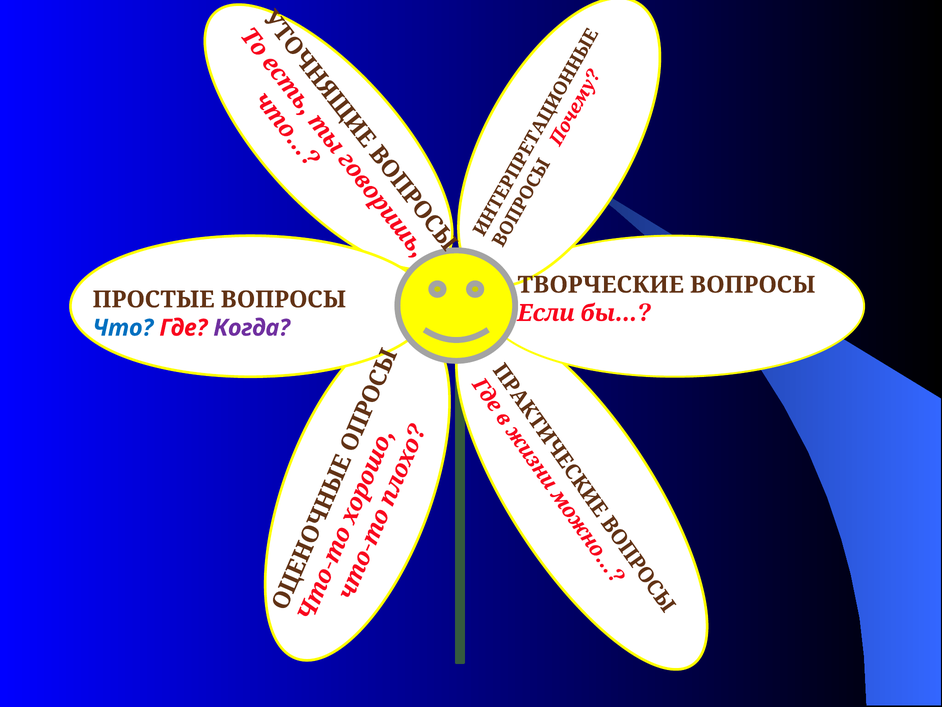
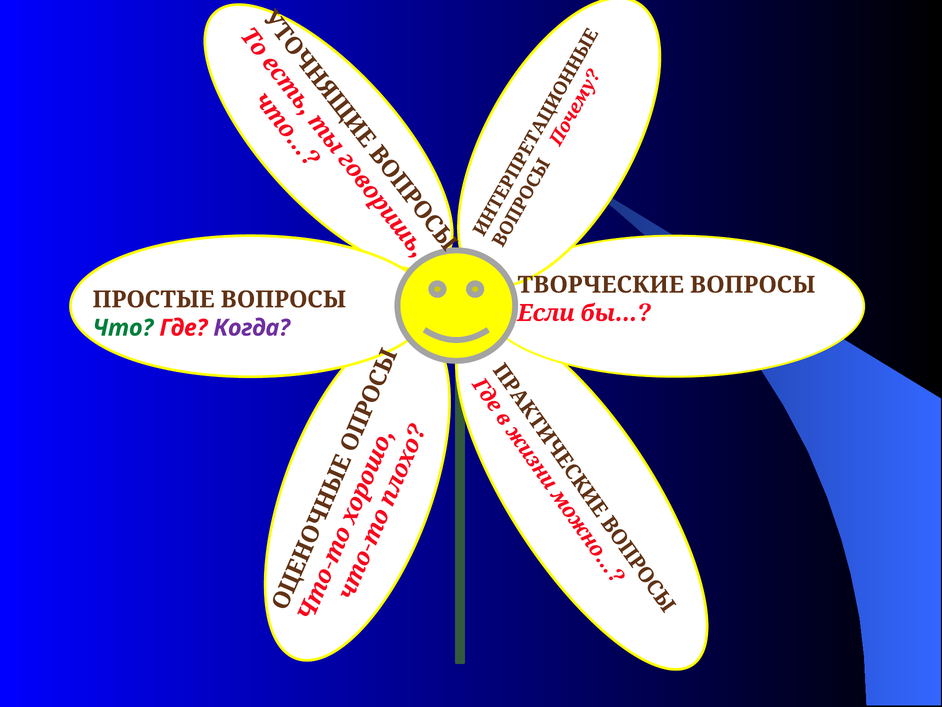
Что colour: blue -> green (123, 328)
